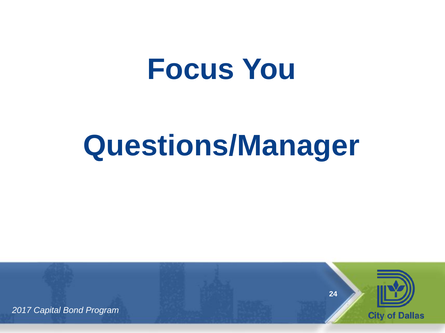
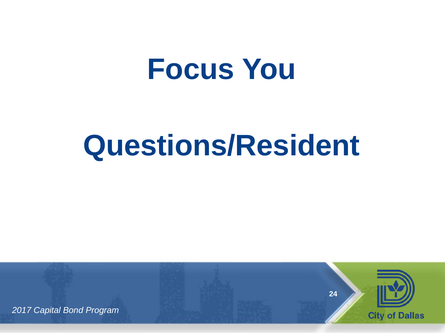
Questions/Manager: Questions/Manager -> Questions/Resident (221, 146)
